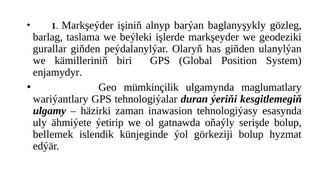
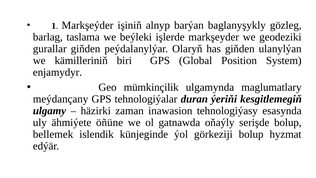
wariýantlary: wariýantlary -> meýdançany (61, 99)
ýetirip: ýetirip -> öñüne (110, 122)
